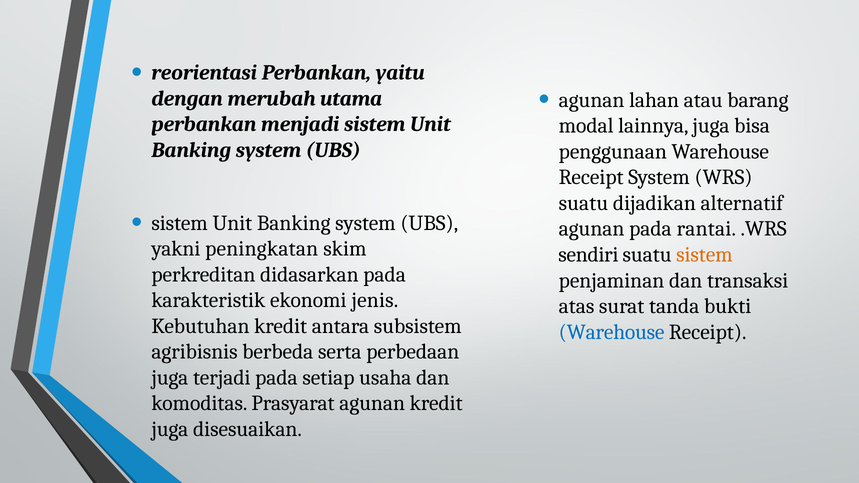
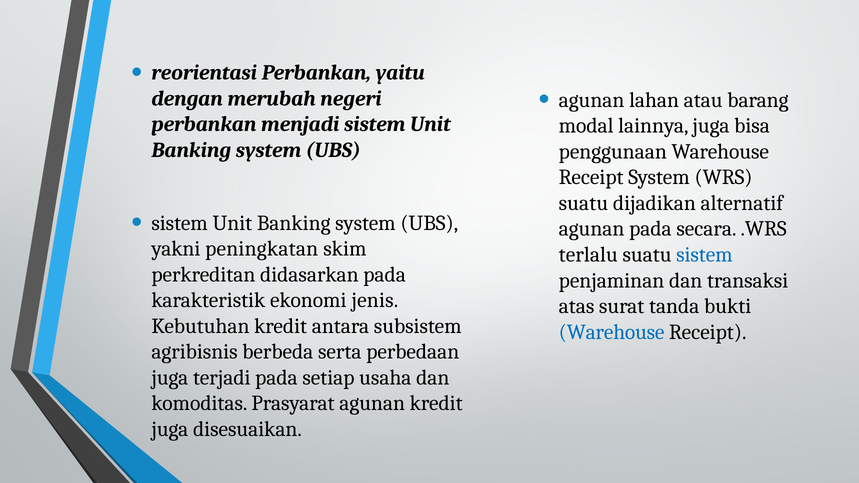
utama: utama -> negeri (351, 99)
rantai: rantai -> secara (706, 229)
sendiri: sendiri -> terlalu (588, 255)
sistem colour: orange -> blue (704, 255)
